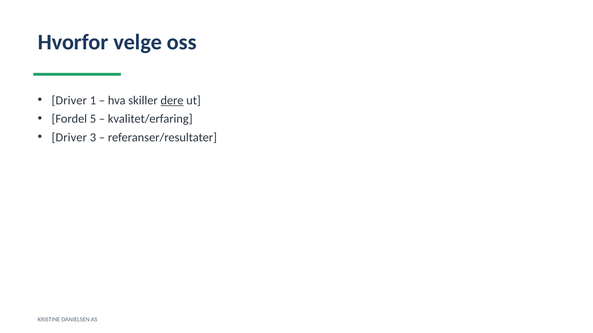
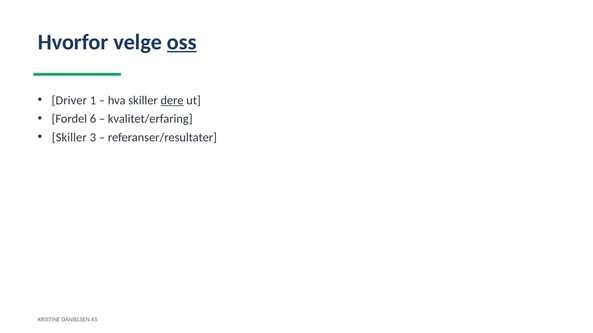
oss underline: none -> present (182, 42)
5: 5 -> 6 (93, 119)
Driver: Driver -> Skiller (69, 138)
